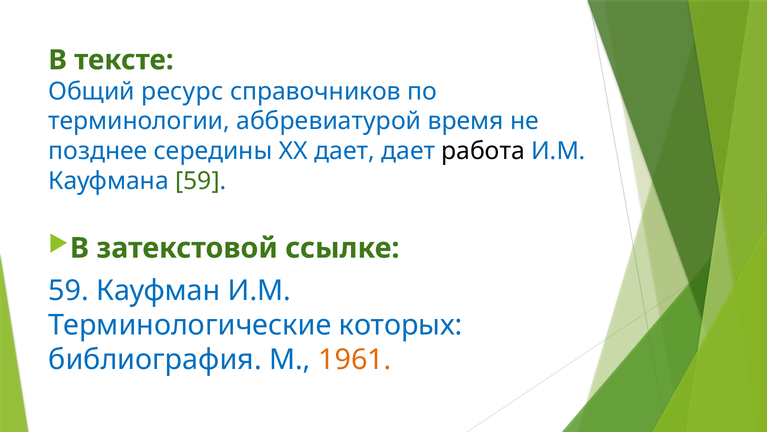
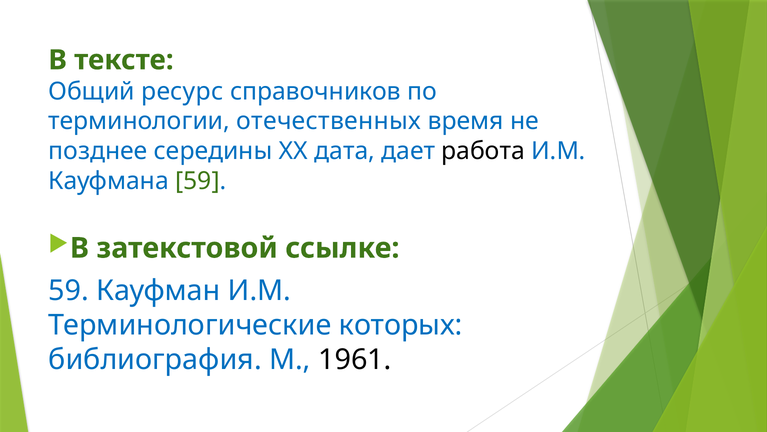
аббревиатурой: аббревиатурой -> отечественных (329, 121)
ХХ дает: дает -> дата (345, 151)
1961 colour: orange -> black (355, 359)
